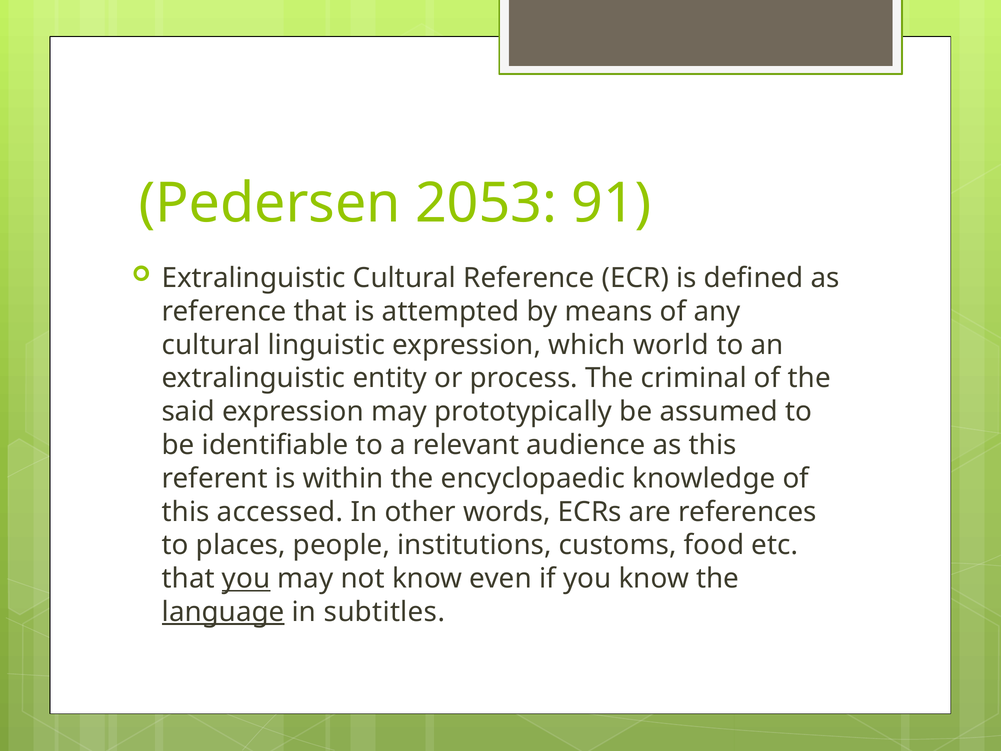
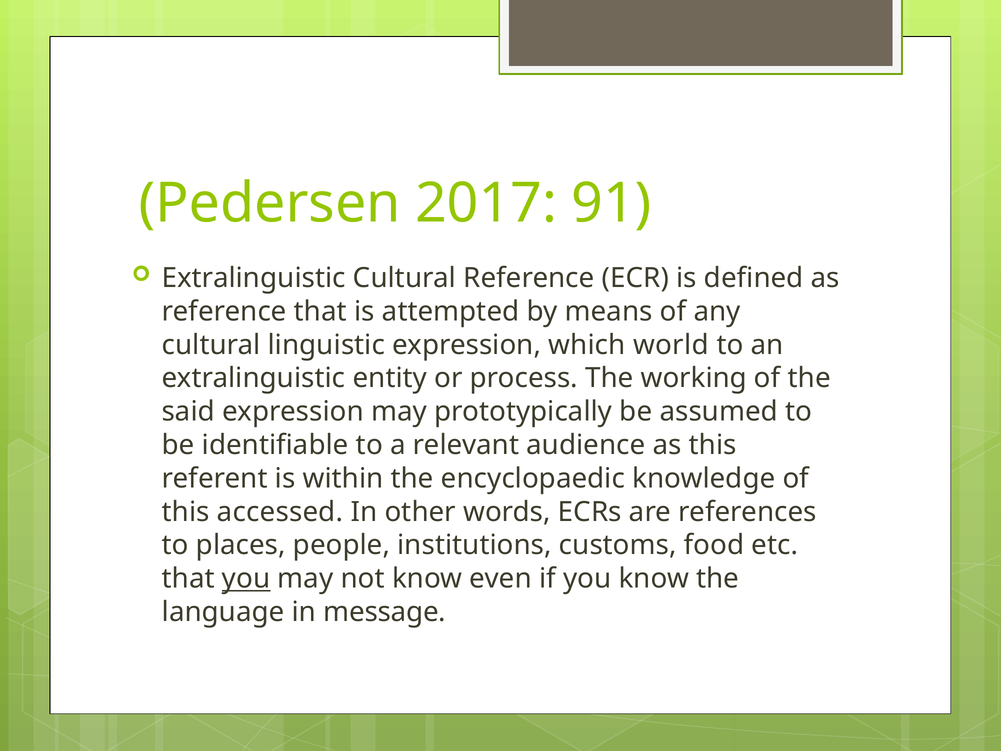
2053: 2053 -> 2017 (486, 203)
criminal: criminal -> working (694, 378)
language underline: present -> none (223, 612)
subtitles: subtitles -> message (385, 612)
